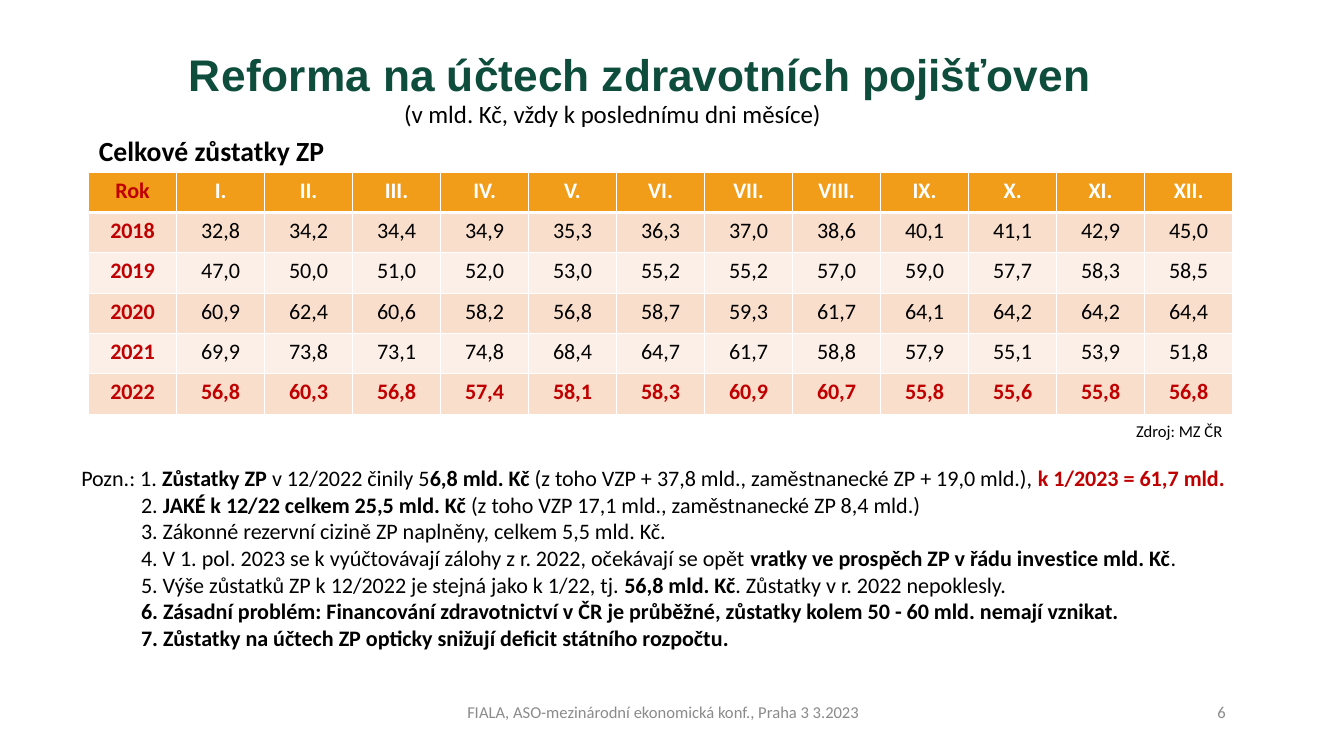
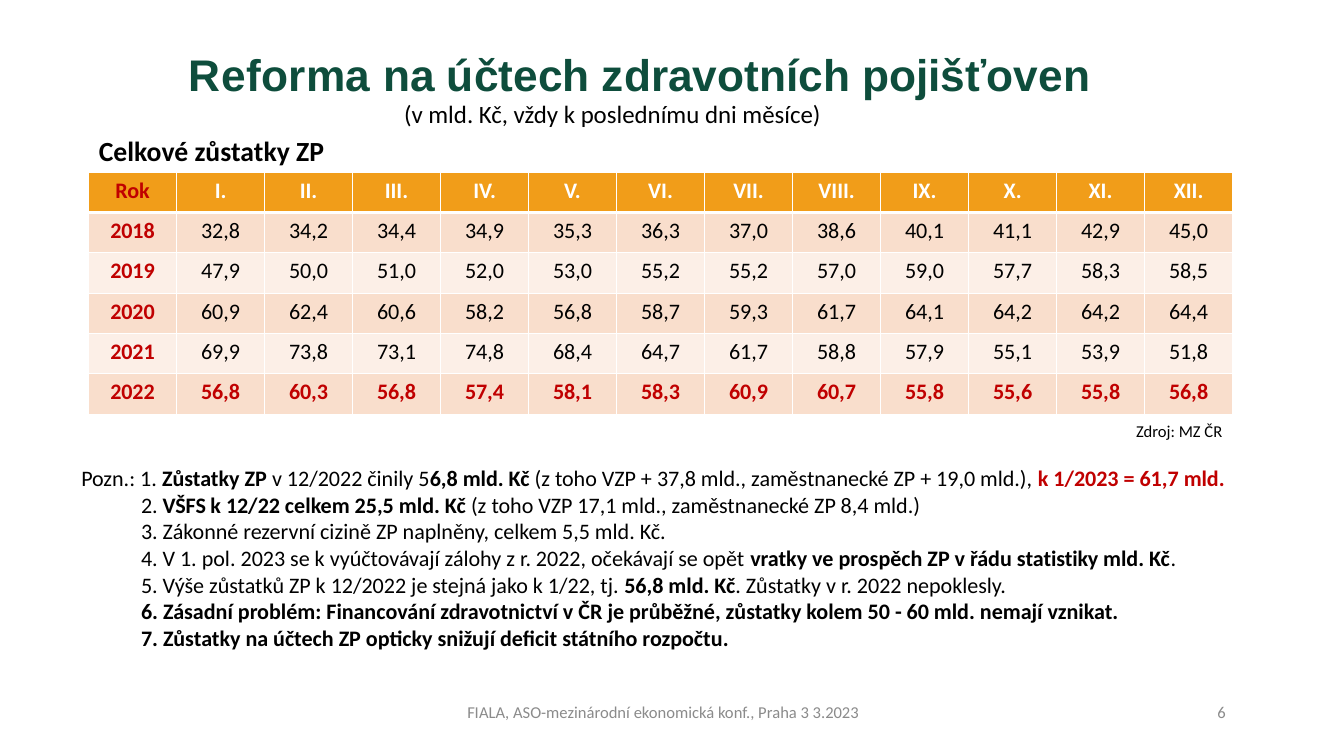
47,0: 47,0 -> 47,9 (221, 271)
JAKÉ: JAKÉ -> VŠFS (184, 506)
investice: investice -> statistiky (1058, 559)
